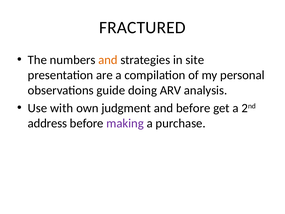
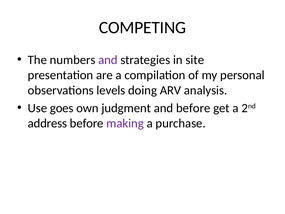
FRACTURED: FRACTURED -> COMPETING (143, 28)
and colour: orange -> purple (108, 60)
guide: guide -> levels (111, 90)
with: with -> goes (62, 108)
